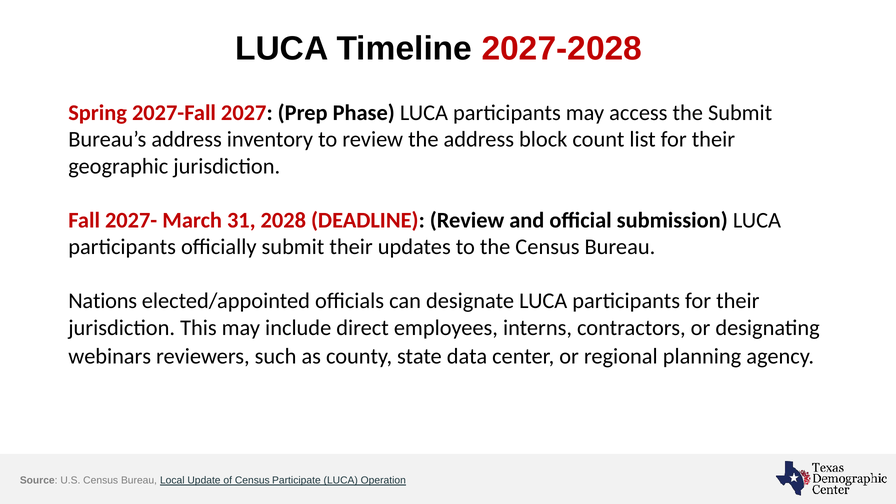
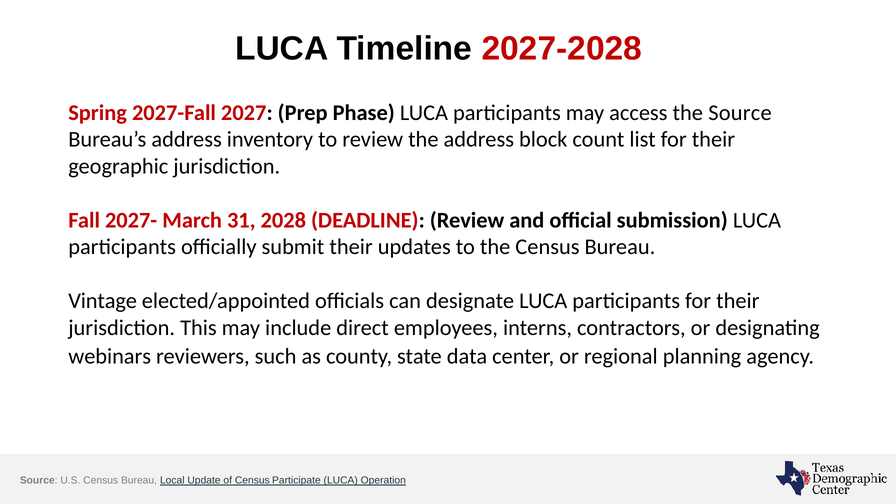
the Submit: Submit -> Source (740, 113)
Nations: Nations -> Vintage (103, 301)
